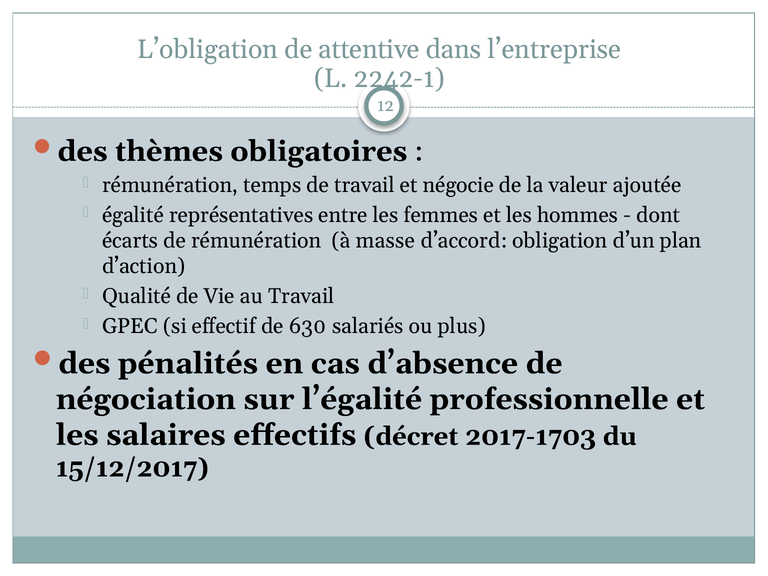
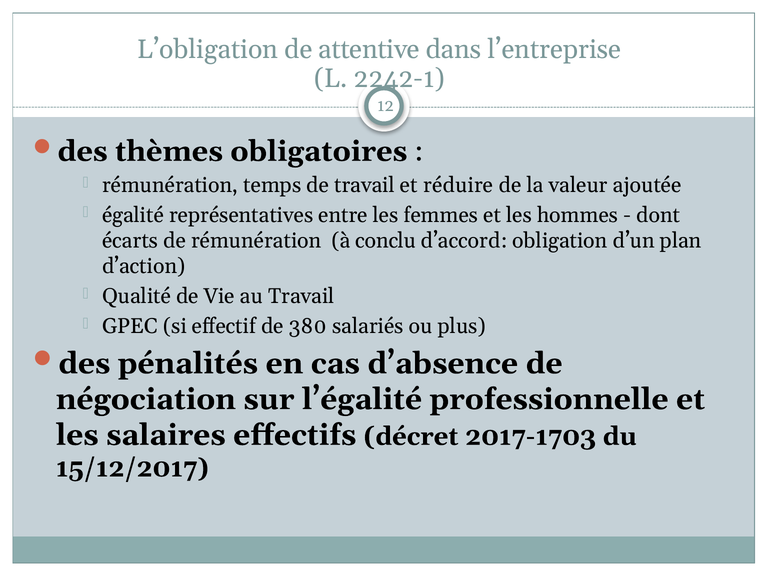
négocie: négocie -> réduire (458, 185)
masse: masse -> conclu (386, 241)
630: 630 -> 380 (308, 326)
